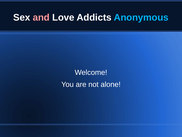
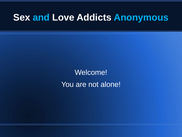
and colour: pink -> light blue (41, 17)
